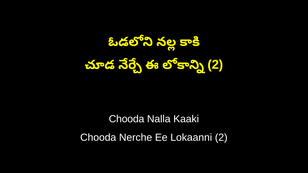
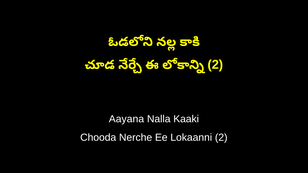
Chooda: Chooda -> Aayana (126, 119)
